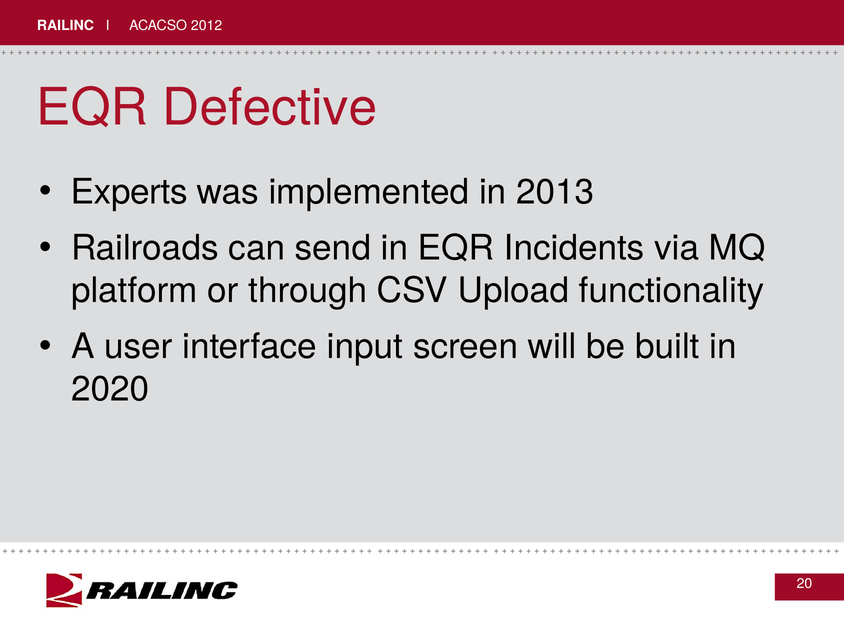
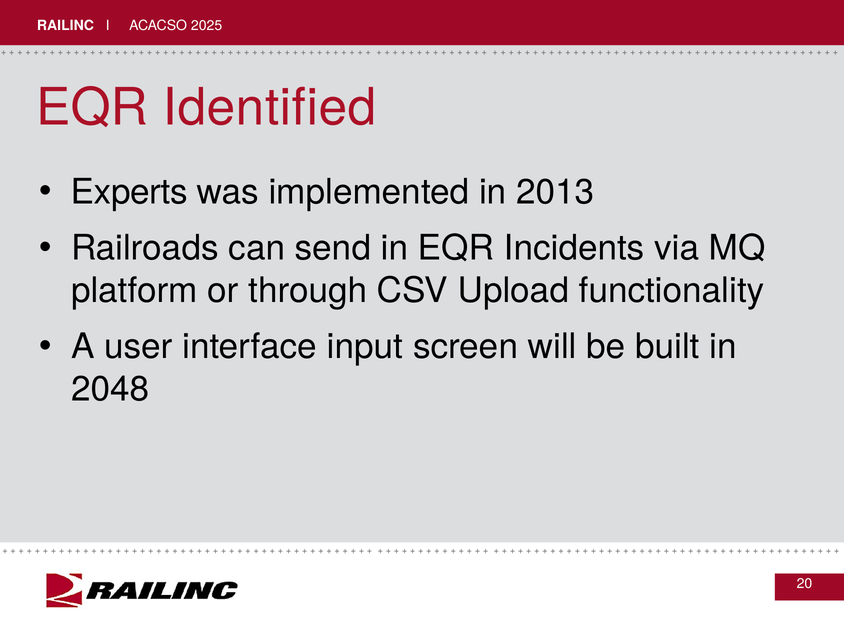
2012: 2012 -> 2025 (207, 26)
Defective: Defective -> Identified (270, 108)
2020: 2020 -> 2048 (110, 389)
